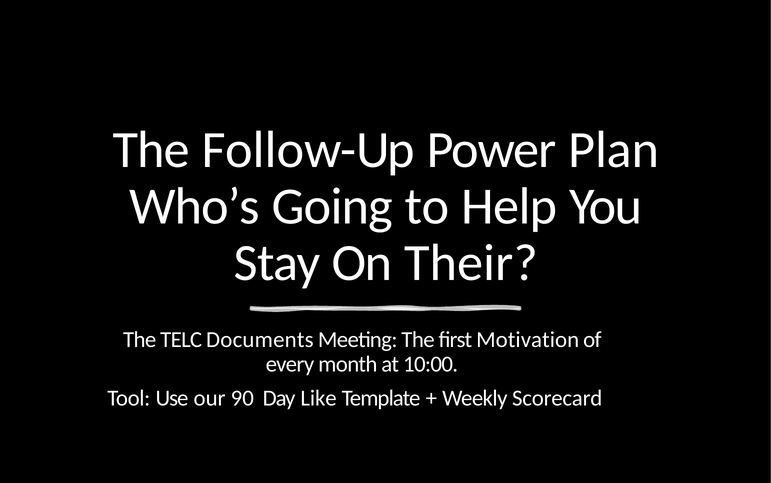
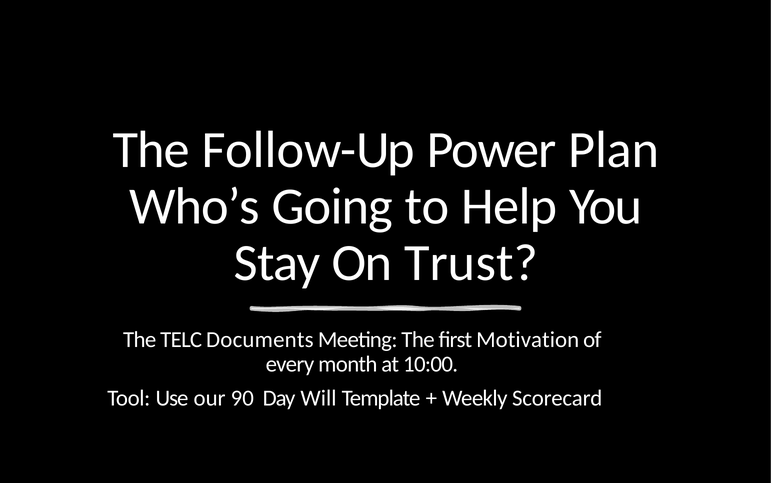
Their: Their -> Trust (471, 263)
Like: Like -> Will (318, 398)
